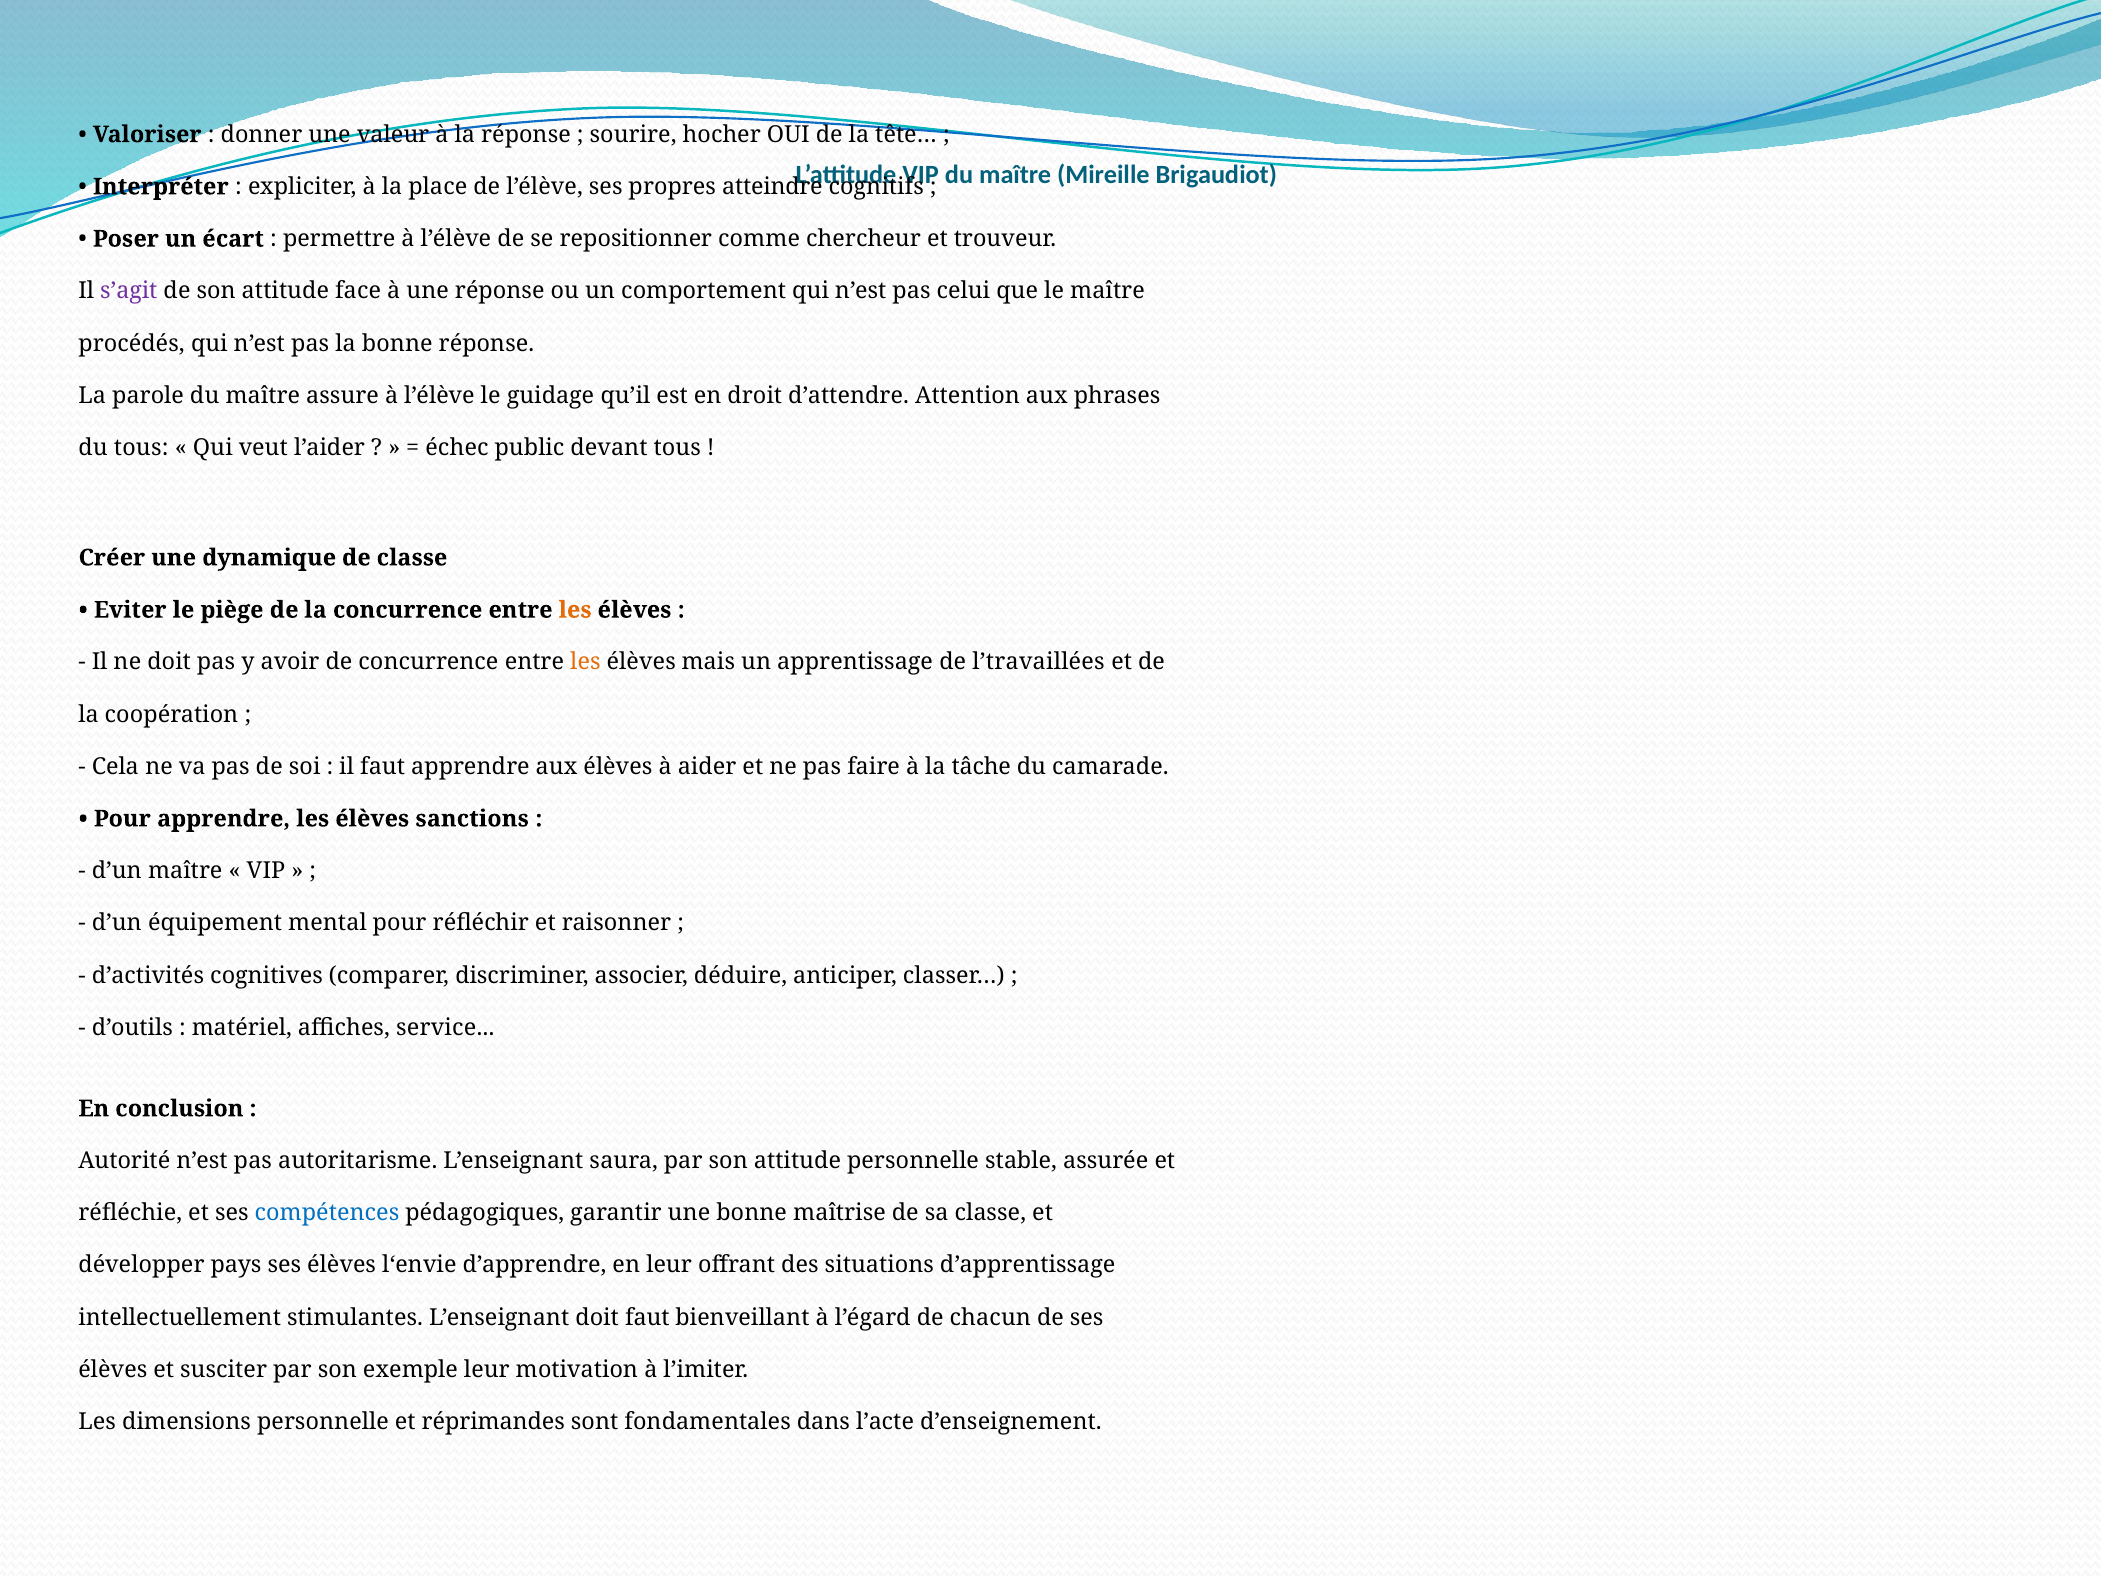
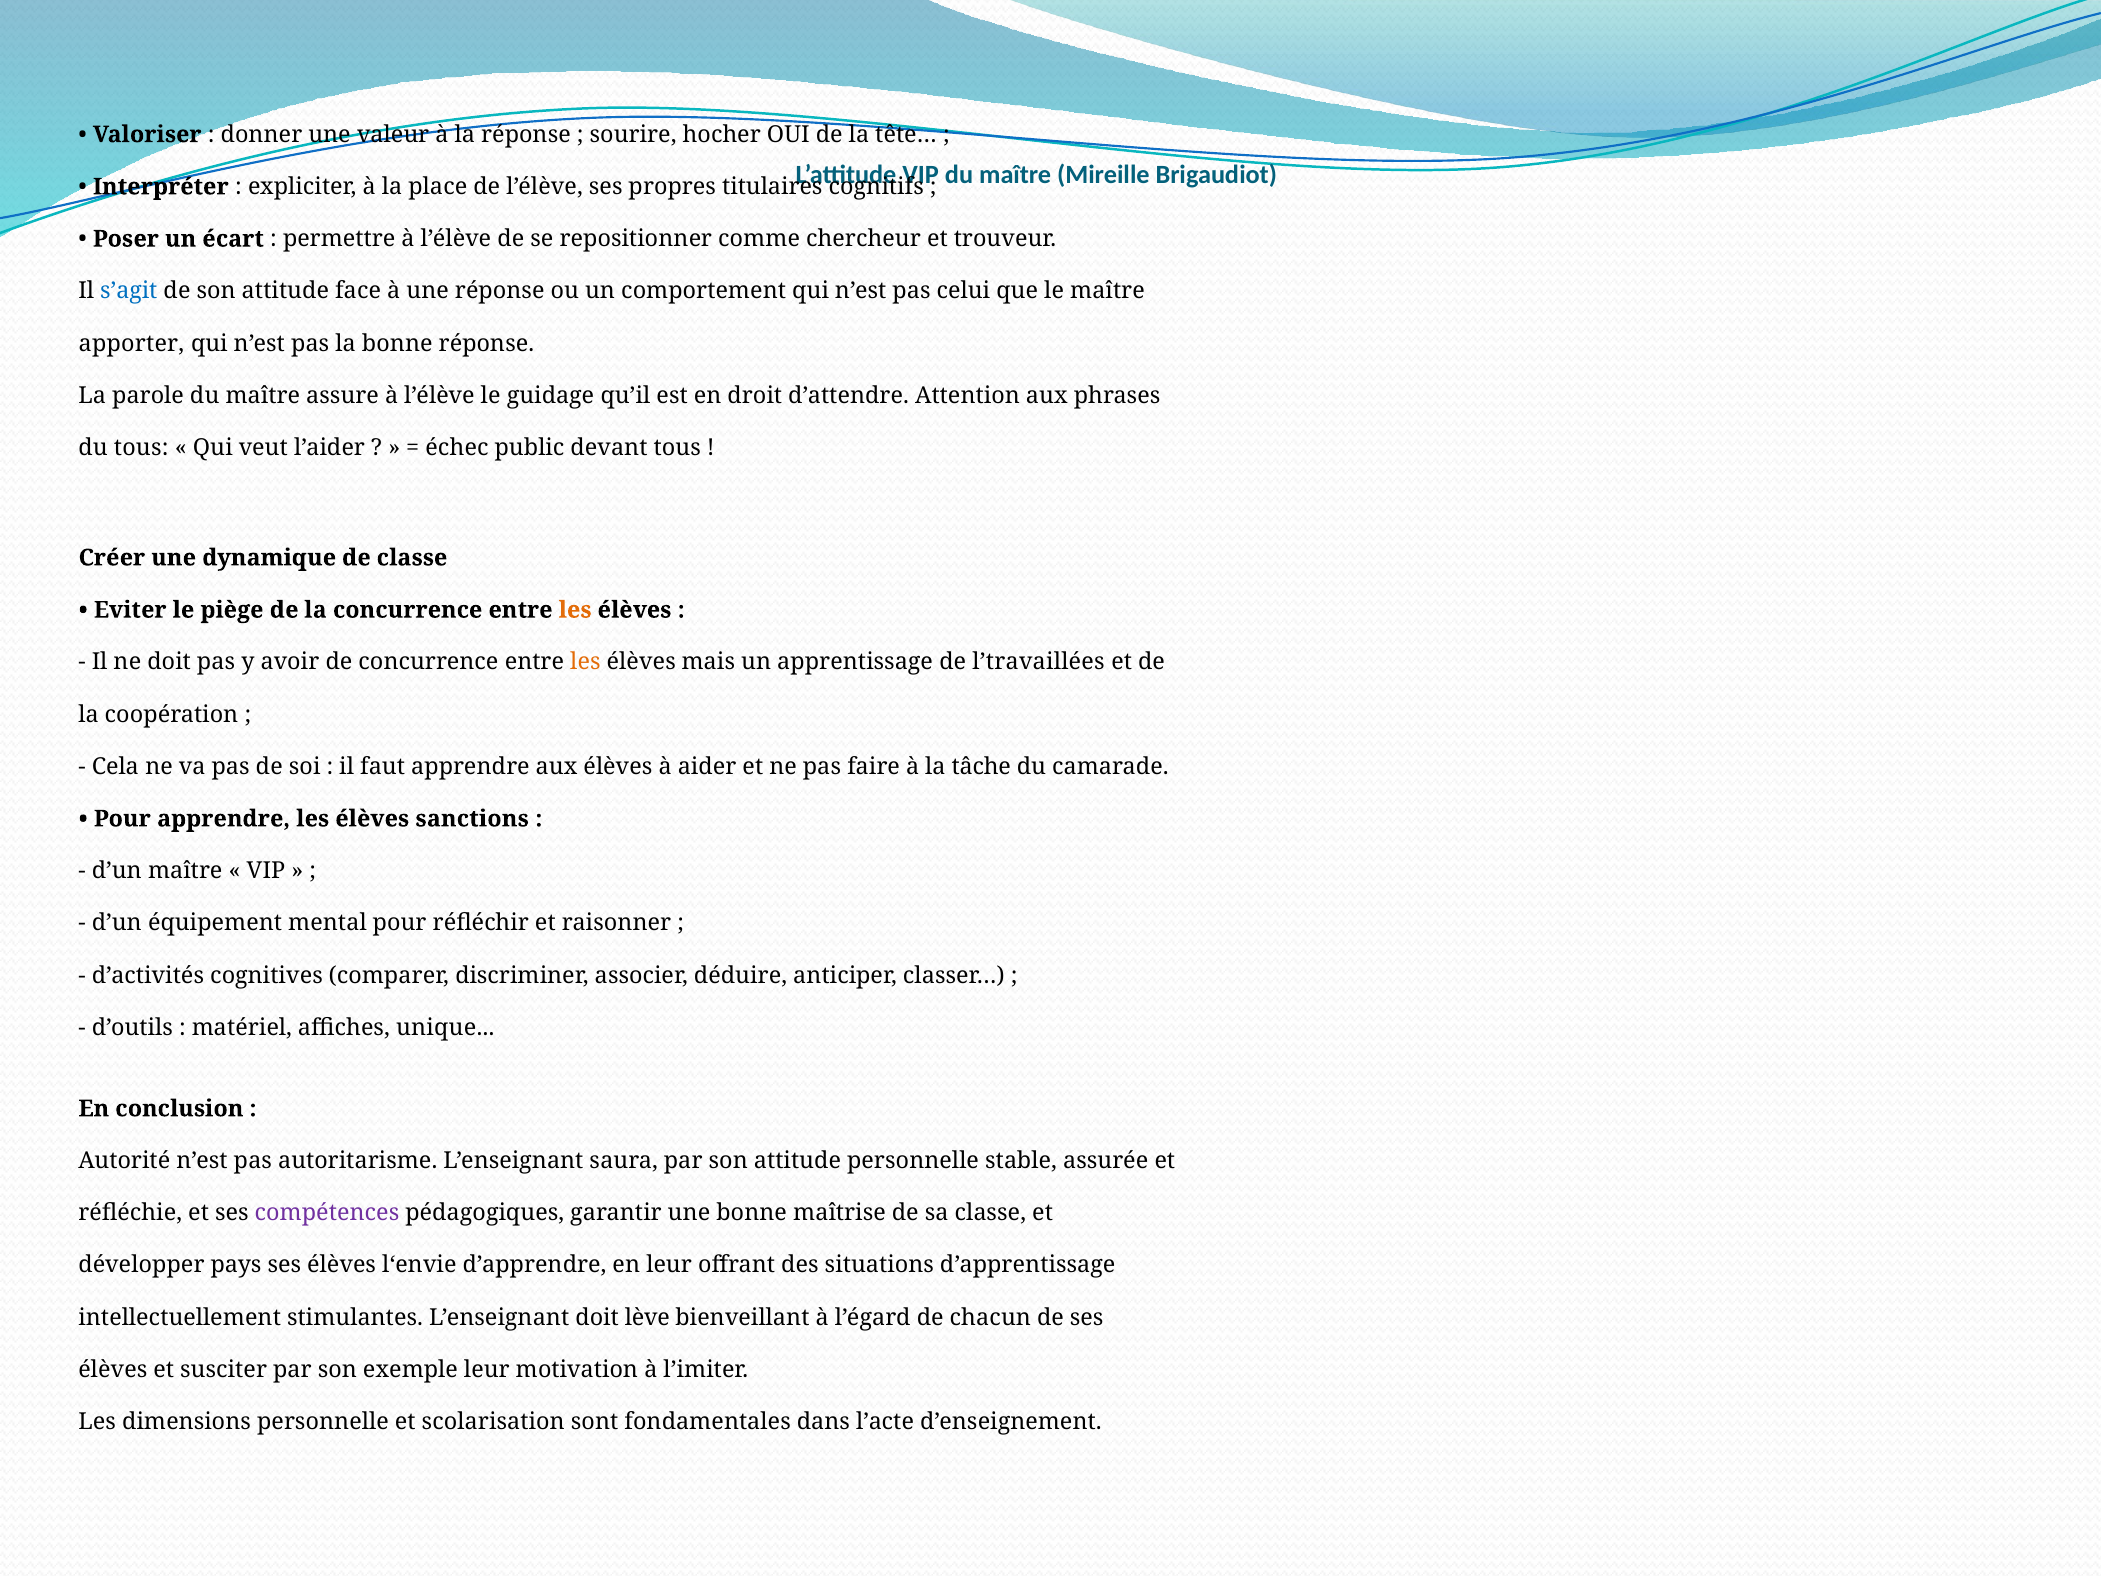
atteindre: atteindre -> titulaires (772, 187)
s’agit colour: purple -> blue (129, 291)
procédés: procédés -> apporter (131, 343)
service: service -> unique (445, 1027)
compétences colour: blue -> purple (327, 1213)
doit faut: faut -> lève (647, 1317)
réprimandes: réprimandes -> scolarisation (493, 1422)
